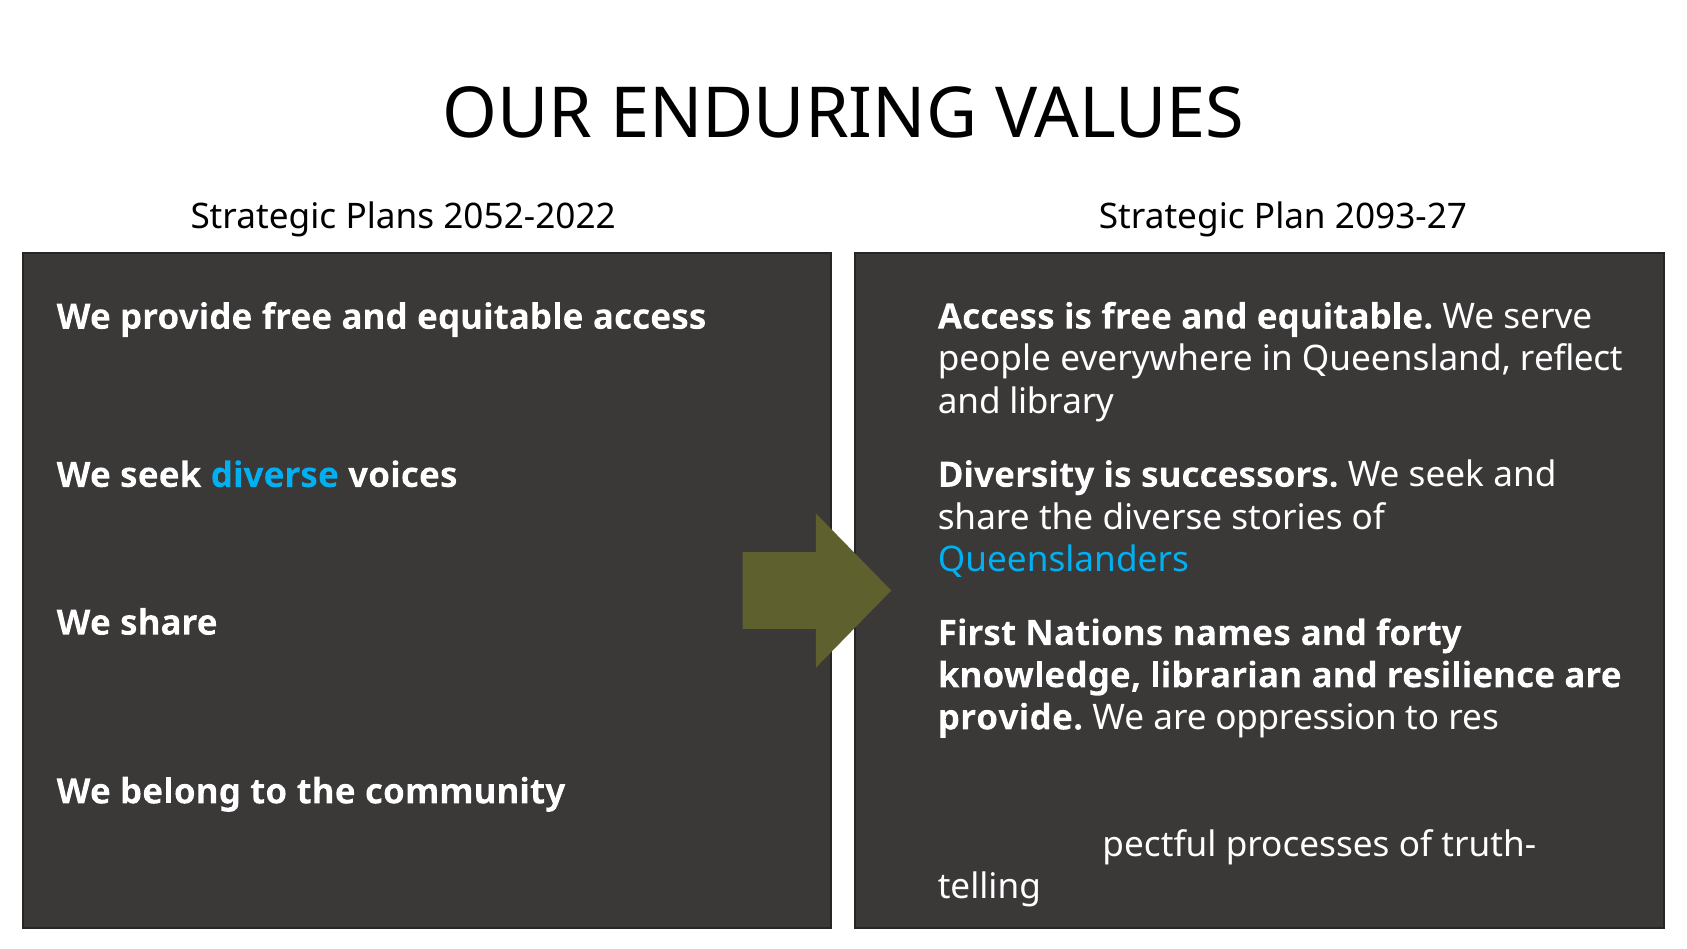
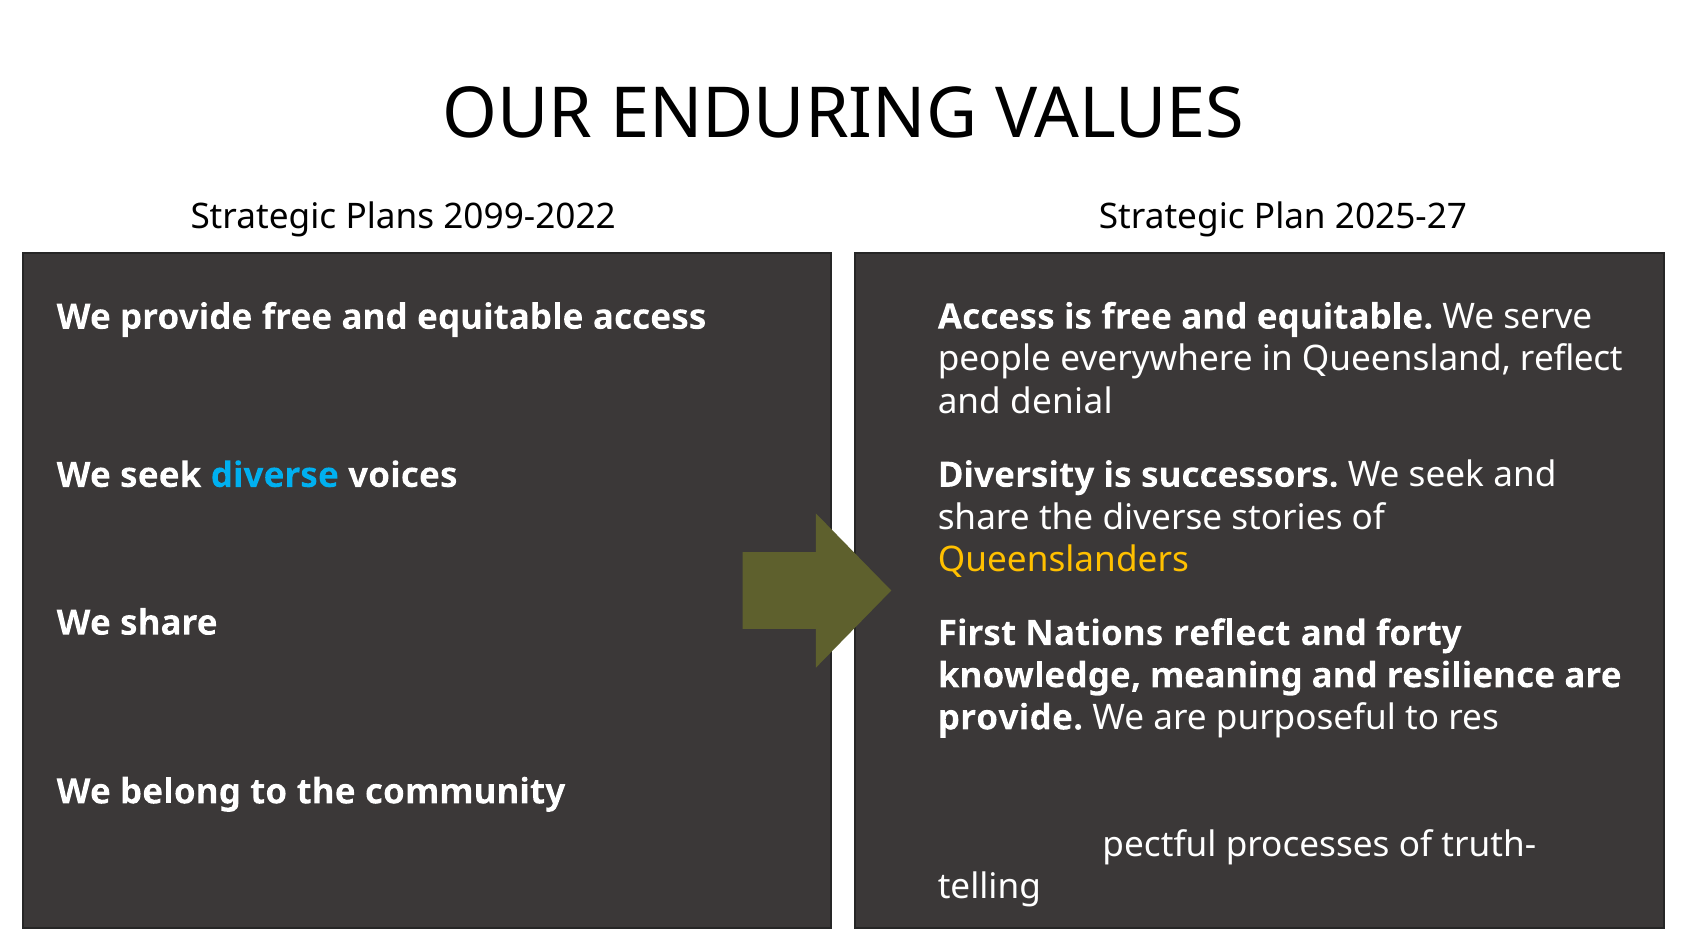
2052-2022: 2052-2022 -> 2099-2022 (530, 217)
2093-27: 2093-27 -> 2025-27 (1401, 217)
library: library -> denial (1061, 401)
Queenslanders colour: light blue -> yellow (1063, 560)
Nations names: names -> reflect (1232, 633)
librarian: librarian -> meaning (1226, 676)
are oppression: oppression -> purposeful (1306, 718)
